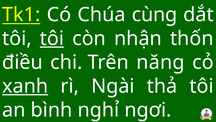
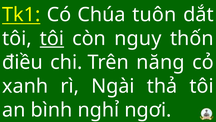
cùng: cùng -> tuôn (154, 15)
nhận: nhận -> nguy (138, 38)
xanh underline: present -> none (25, 86)
